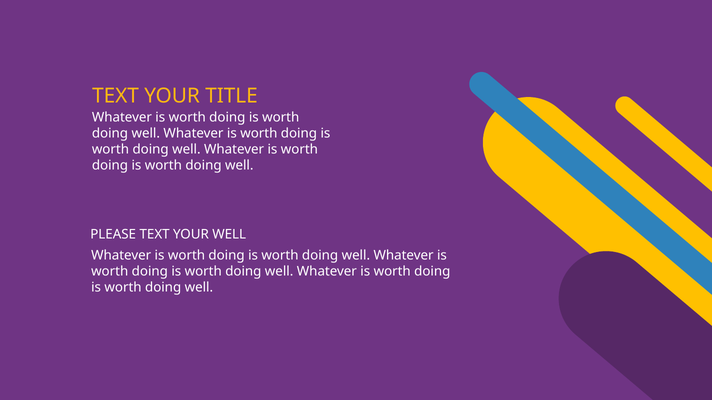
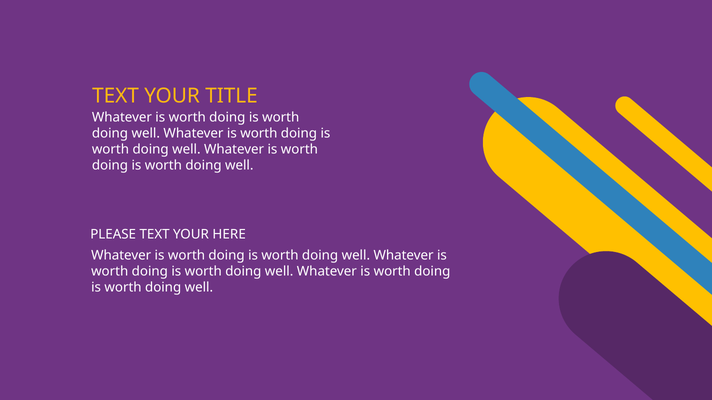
YOUR WELL: WELL -> HERE (229, 234)
